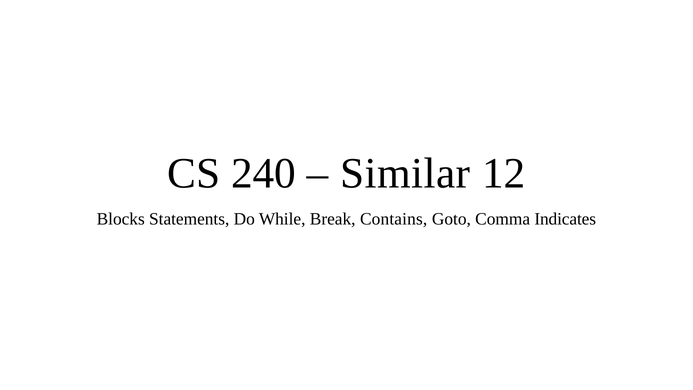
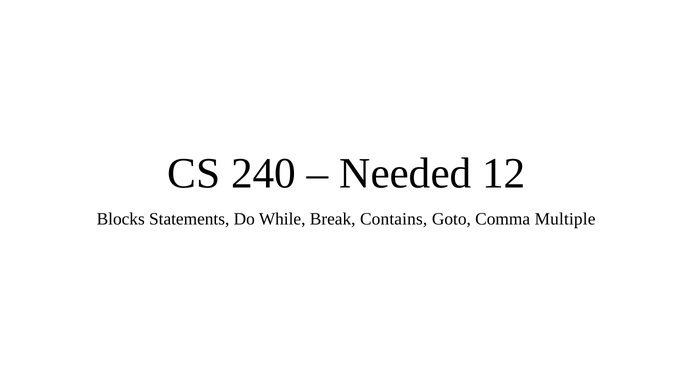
Similar: Similar -> Needed (405, 173)
Indicates: Indicates -> Multiple (565, 219)
